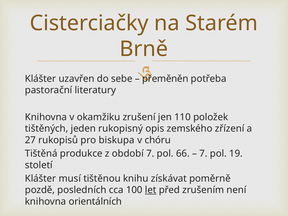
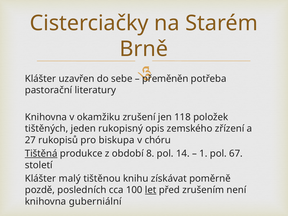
110: 110 -> 118 (182, 117)
Tištěná underline: none -> present (41, 154)
období 7: 7 -> 8 (150, 154)
66: 66 -> 14 (183, 154)
7: 7 -> 1 (203, 154)
19: 19 -> 67 (236, 154)
musí: musí -> malý (70, 179)
orientálních: orientálních -> guberniální (95, 202)
